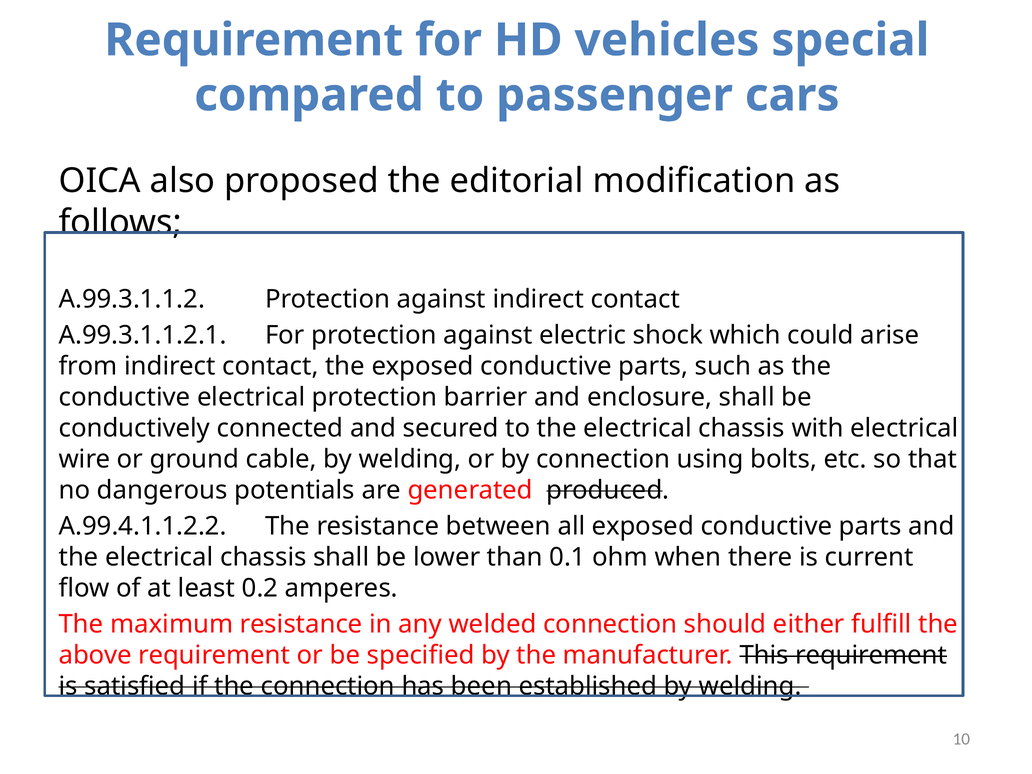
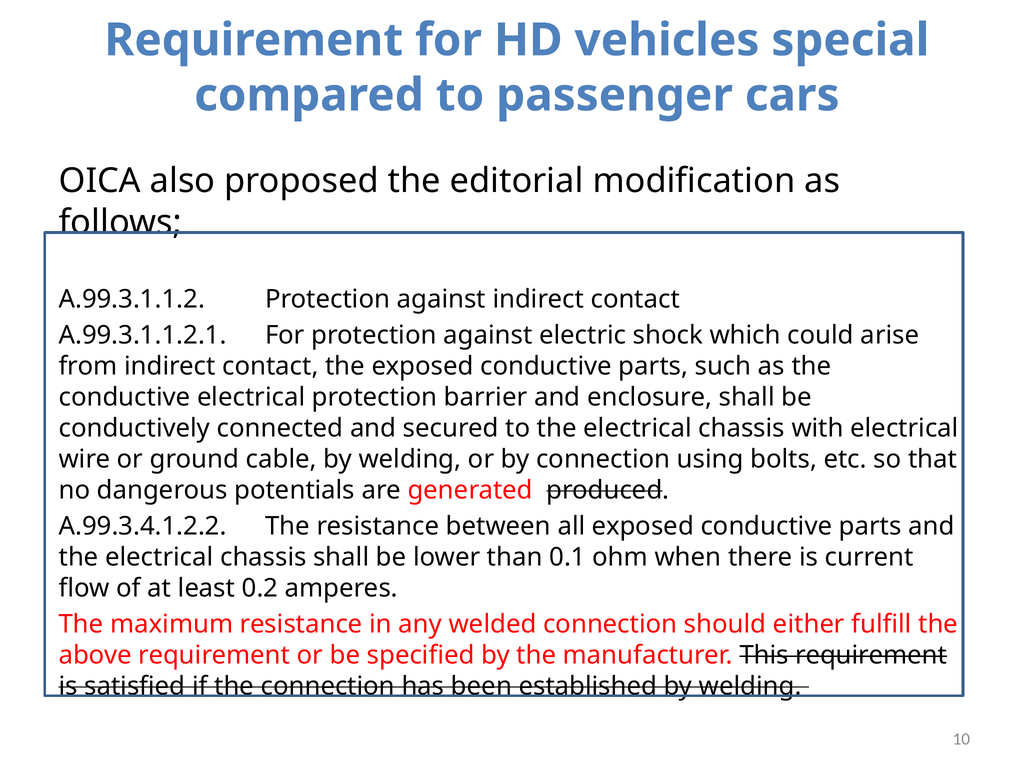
A.99.4.1.1.2.2: A.99.4.1.1.2.2 -> A.99.3.4.1.2.2 (143, 526)
